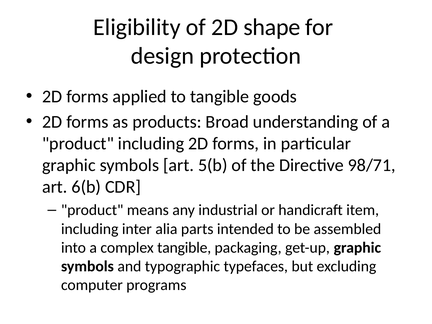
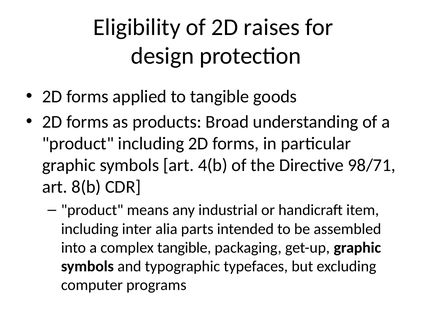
shape: shape -> raises (272, 27)
5(b: 5(b -> 4(b (213, 165)
6(b: 6(b -> 8(b (86, 187)
